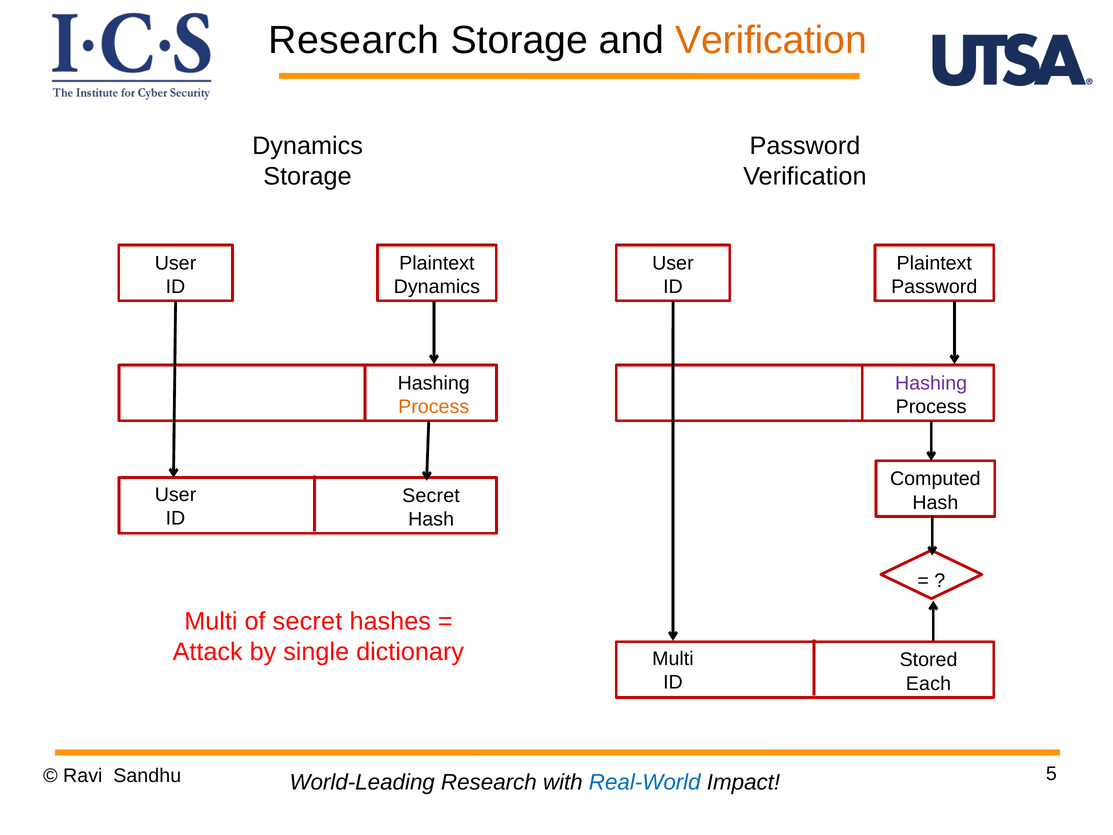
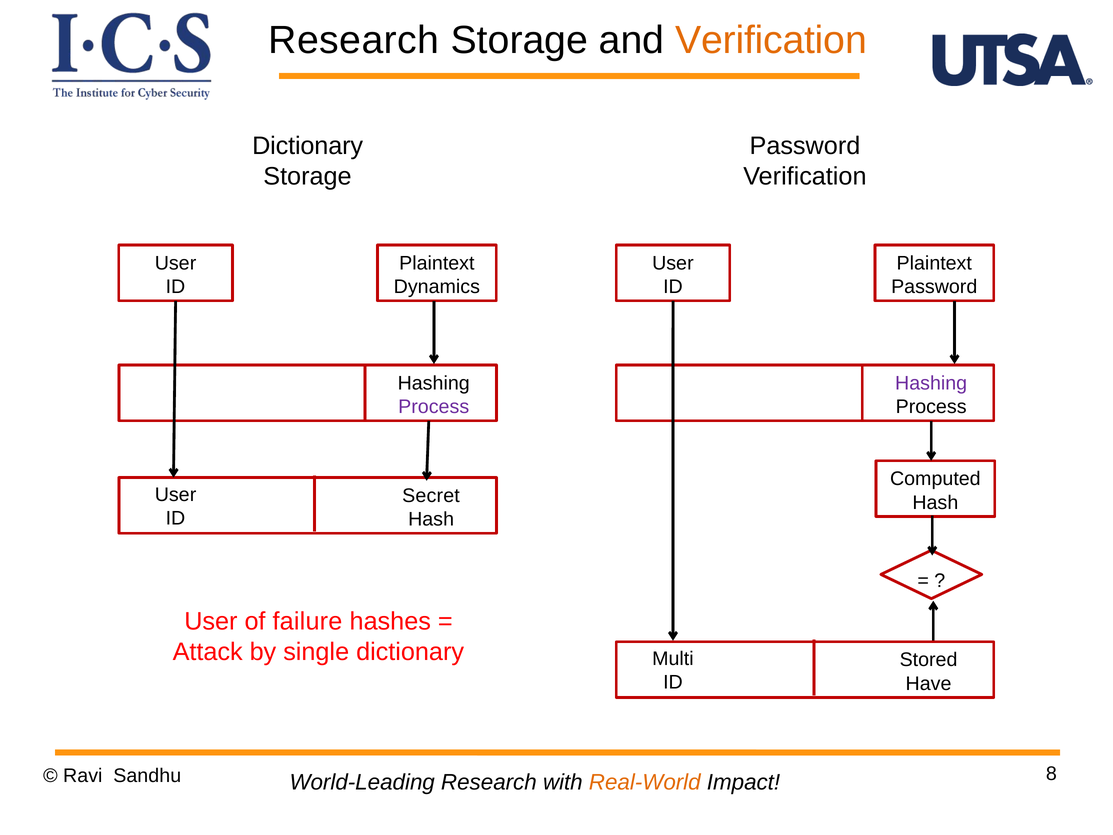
Dynamics: Dynamics -> Dictionary (308, 146)
Process colour: orange -> purple (434, 407)
Multi: Multi -> User (211, 621)
of secret: secret -> failure (307, 621)
Each: Each -> Have (929, 683)
5: 5 -> 8 (1051, 774)
Real-World colour: blue -> orange (645, 782)
